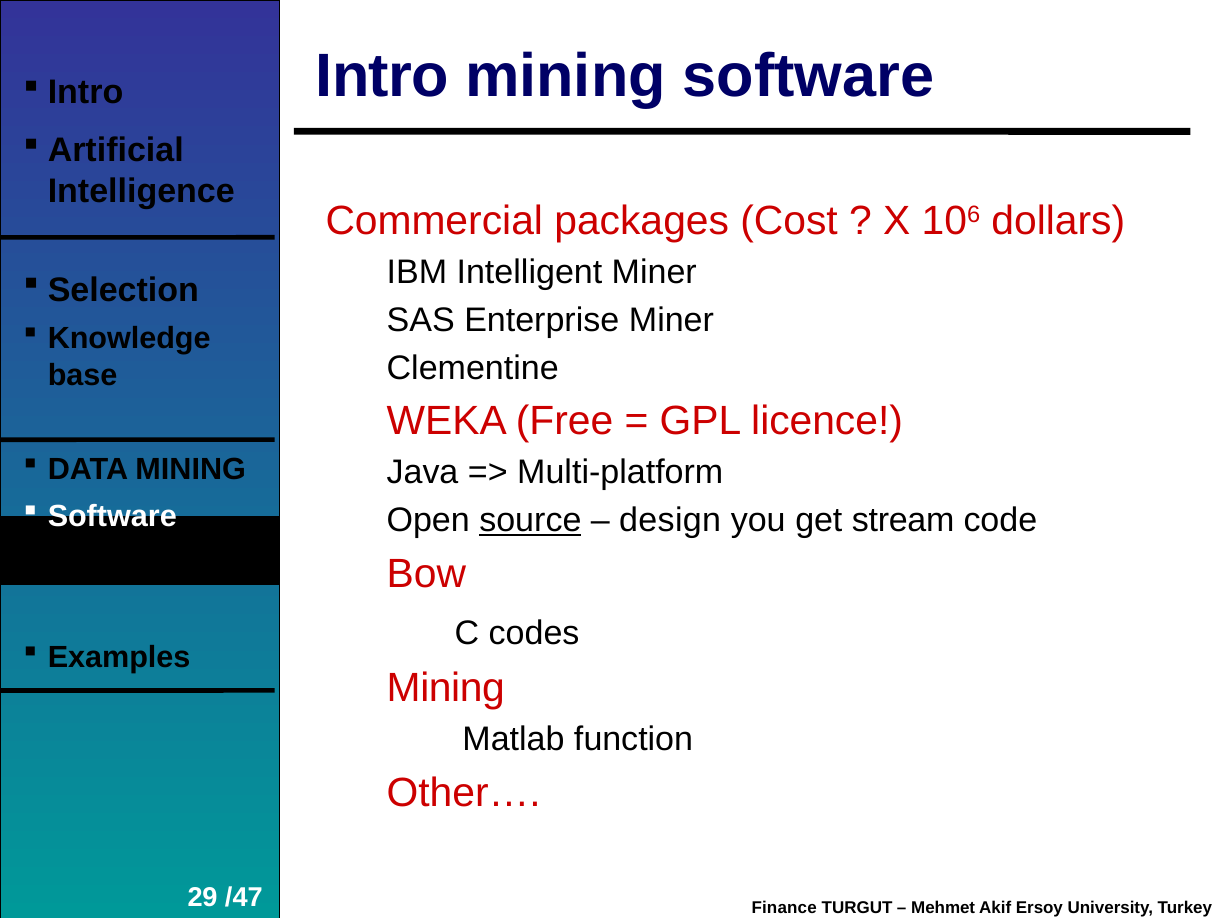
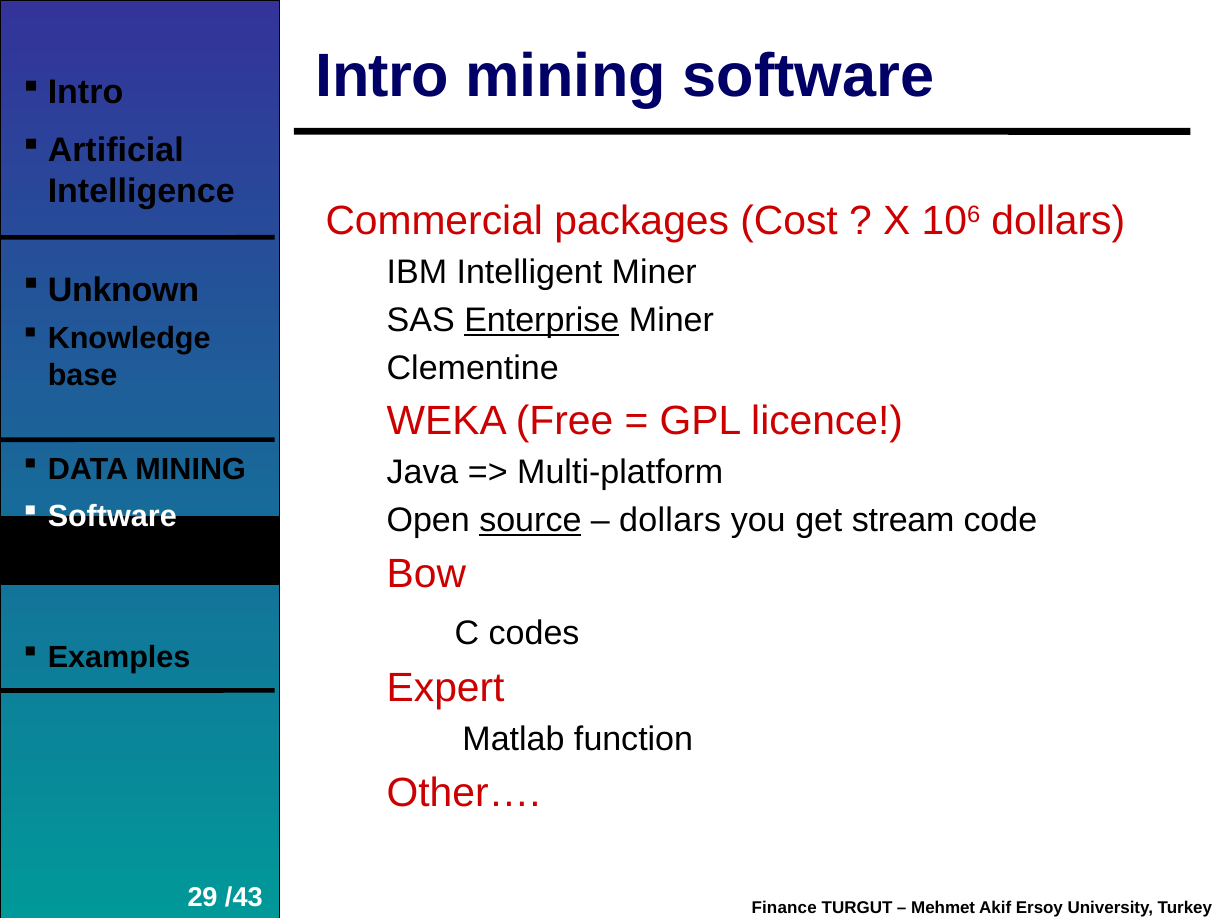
Selection: Selection -> Unknown (123, 290)
Enterprise underline: none -> present (542, 320)
design: design -> dollars (670, 520)
Mining: Mining -> Expert (446, 688)
/47: /47 -> /43 (244, 897)
